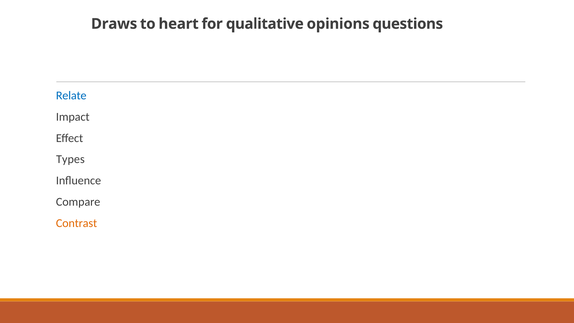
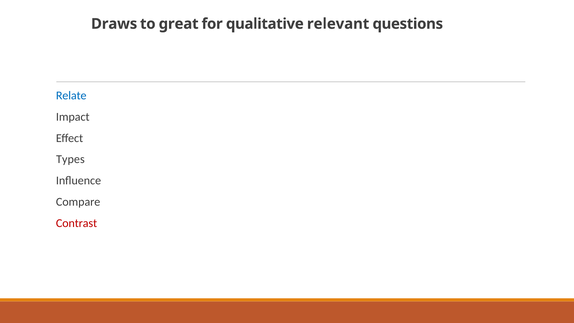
heart: heart -> great (179, 24)
opinions: opinions -> relevant (338, 24)
Contrast colour: orange -> red (77, 223)
